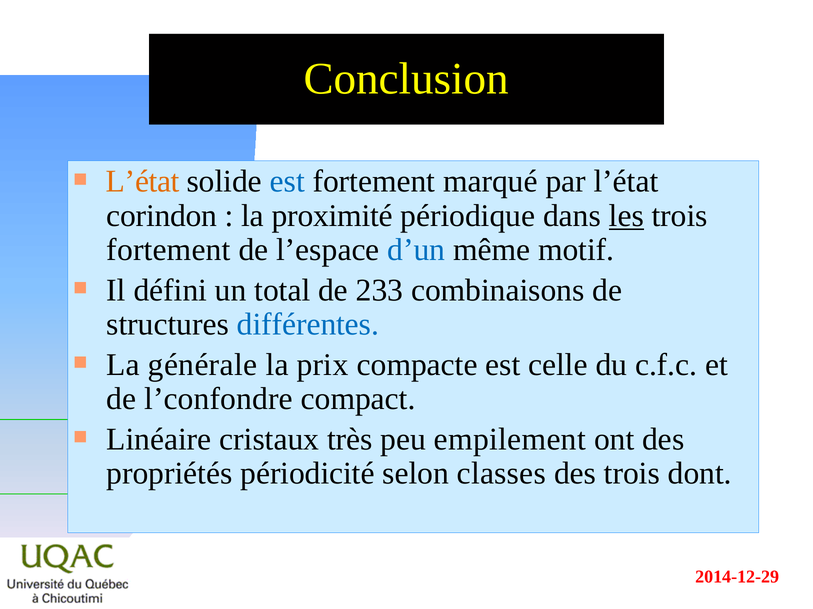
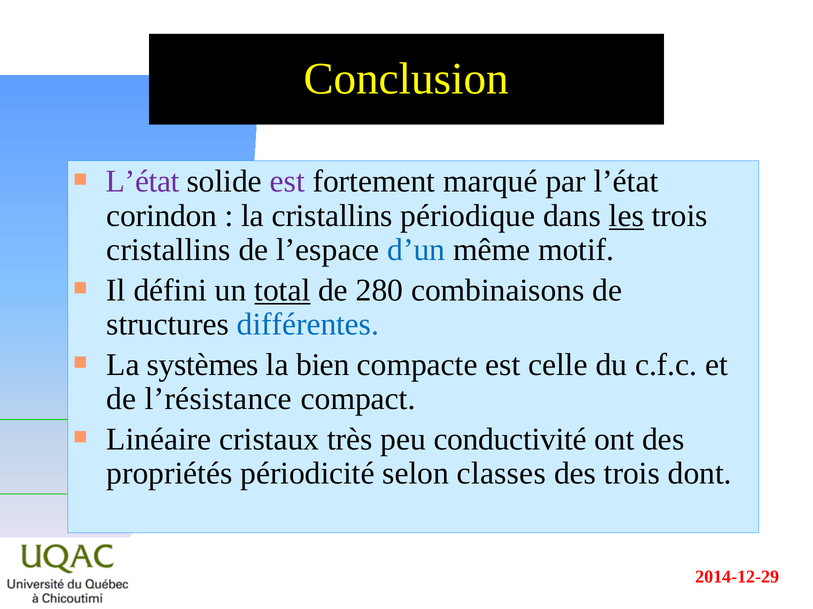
L’état colour: orange -> purple (143, 182)
est colour: blue -> purple (287, 182)
la proximité: proximité -> cristallins (332, 216)
fortement: fortement -> cristallins (169, 250)
total underline: none -> present (282, 291)
233: 233 -> 280 (380, 291)
générale: générale -> systèmes (203, 365)
prix: prix -> bien (323, 365)
l’confondre: l’confondre -> l’résistance (218, 399)
empilement: empilement -> conductivité (510, 440)
